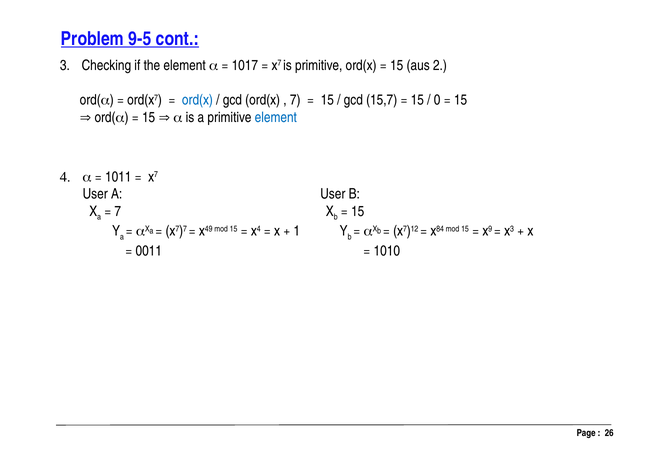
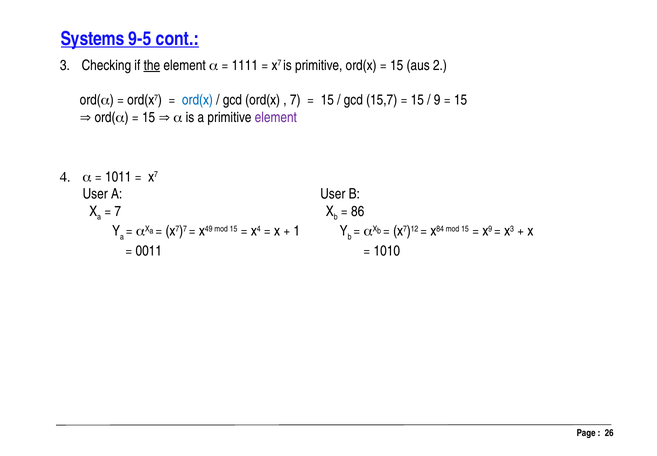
Problem: Problem -> Systems (93, 39)
the underline: none -> present (152, 66)
1017: 1017 -> 1111 (245, 66)
0: 0 -> 9 (437, 100)
element colour: blue -> purple (276, 118)
15: 15 -> 86 (358, 212)
